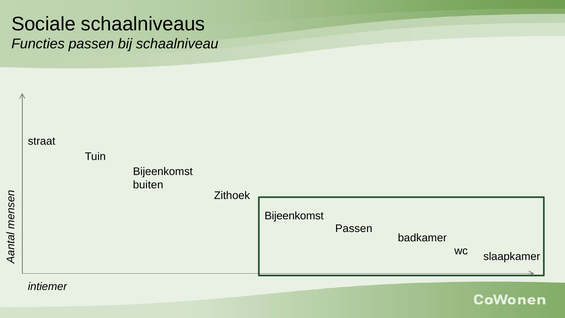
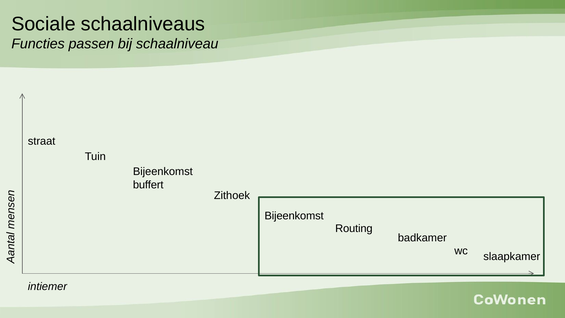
buiten: buiten -> buffert (148, 185)
Passen: Passen -> Routing (354, 228)
